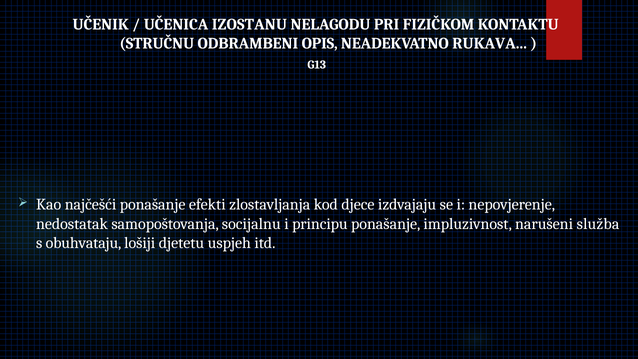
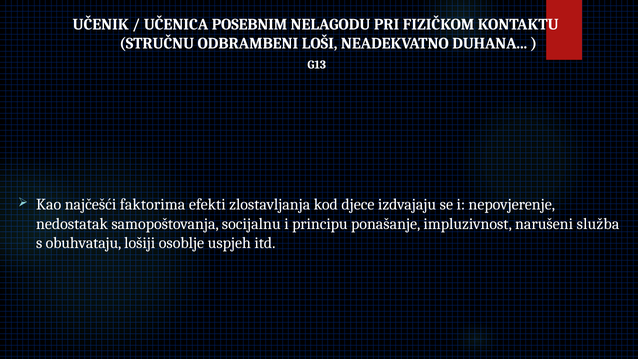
IZOSTANU: IZOSTANU -> POSEBNIM (250, 24)
OPIS: OPIS -> LOŠI (320, 44)
RUKAVA: RUKAVA -> DUHANA (490, 44)
najčešći ponašanje: ponašanje -> faktorima (153, 205)
djetetu: djetetu -> osoblje (181, 243)
